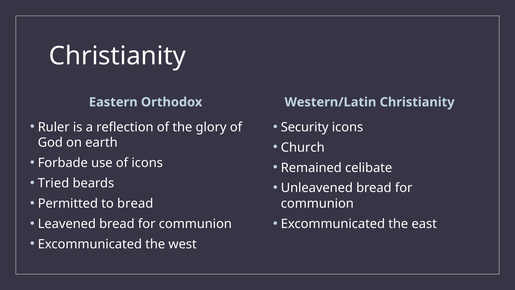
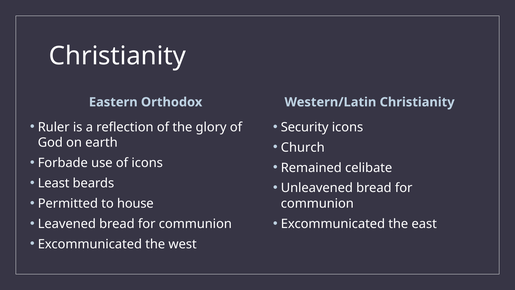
Tried: Tried -> Least (54, 183)
to bread: bread -> house (135, 203)
